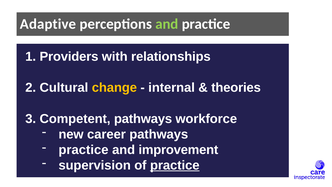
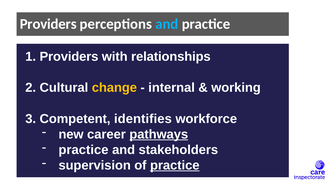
Adaptive: Adaptive -> Providers (48, 24)
and colour: light green -> light blue (167, 24)
theories: theories -> working (236, 88)
Competent pathways: pathways -> identifies (143, 119)
pathways underline: none -> present (159, 134)
improvement: improvement -> stakeholders (178, 150)
